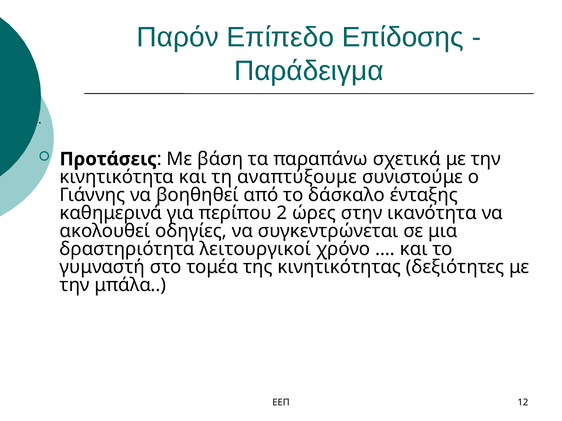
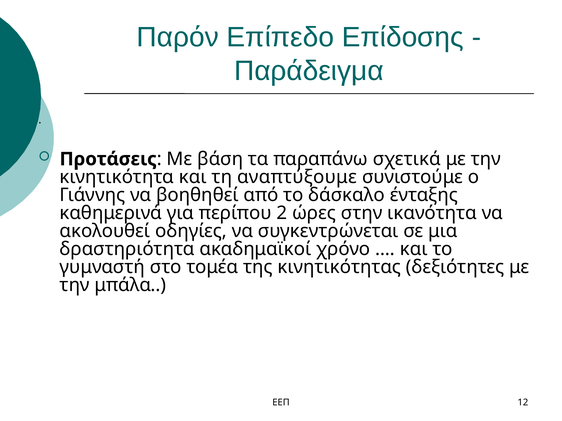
λειτουργικοί: λειτουργικοί -> ακαδημαϊκοί (255, 249)
